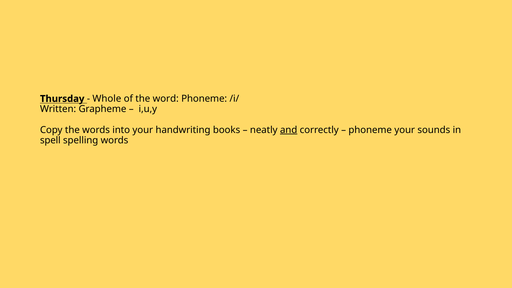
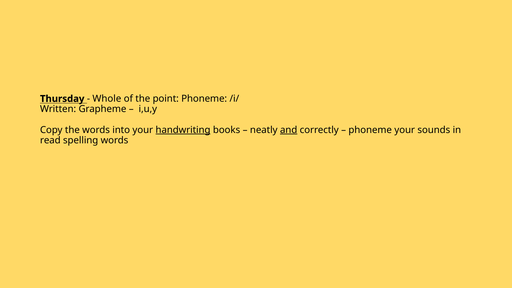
word: word -> point (166, 99)
handwriting underline: none -> present (183, 130)
spell: spell -> read (50, 140)
